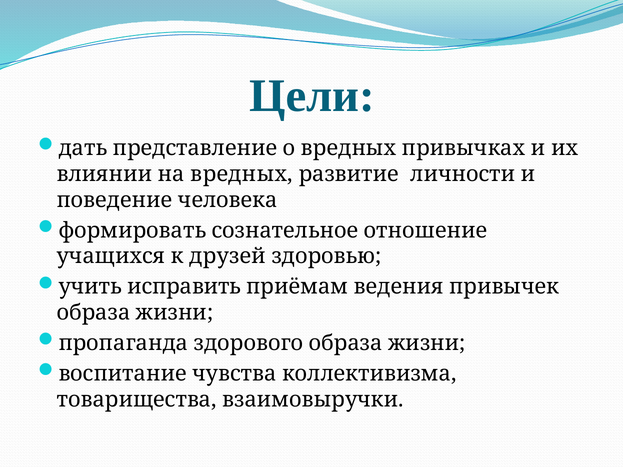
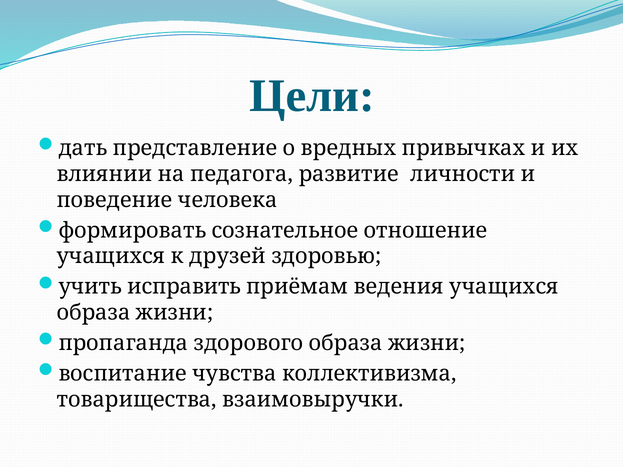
на вредных: вредных -> педагога (242, 174)
ведения привычек: привычек -> учащихся (504, 287)
